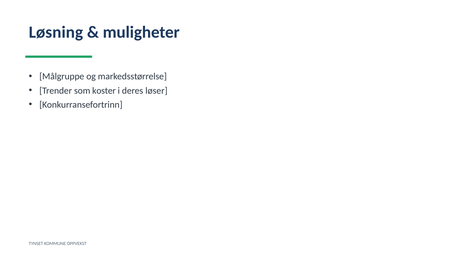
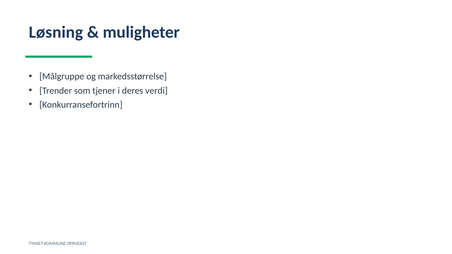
koster: koster -> tjener (104, 91)
løser: løser -> verdi (156, 91)
